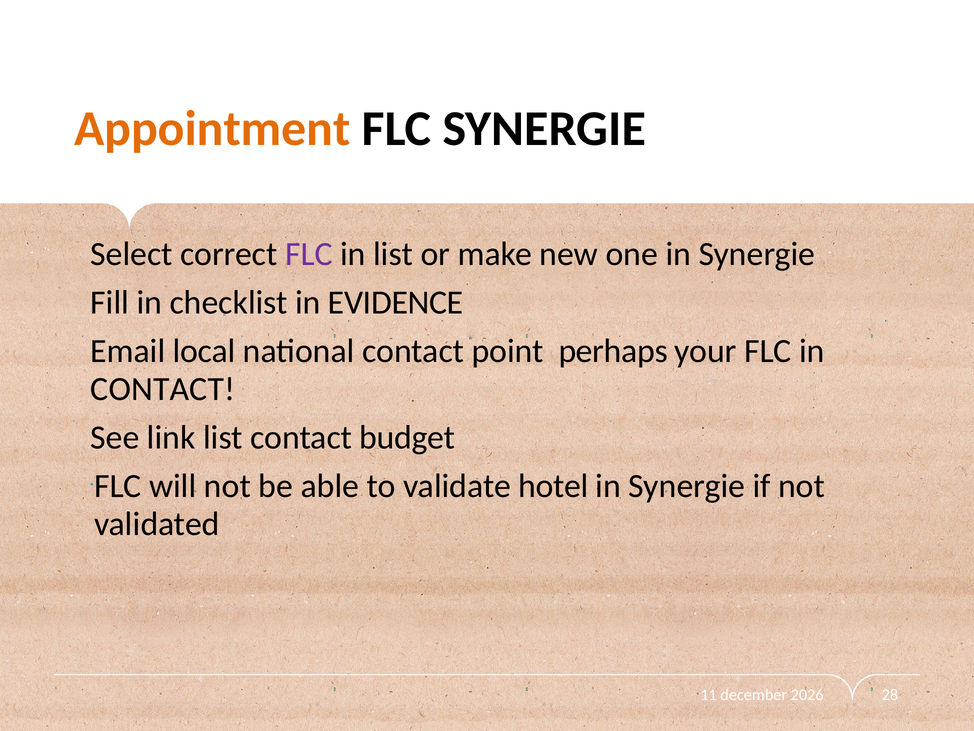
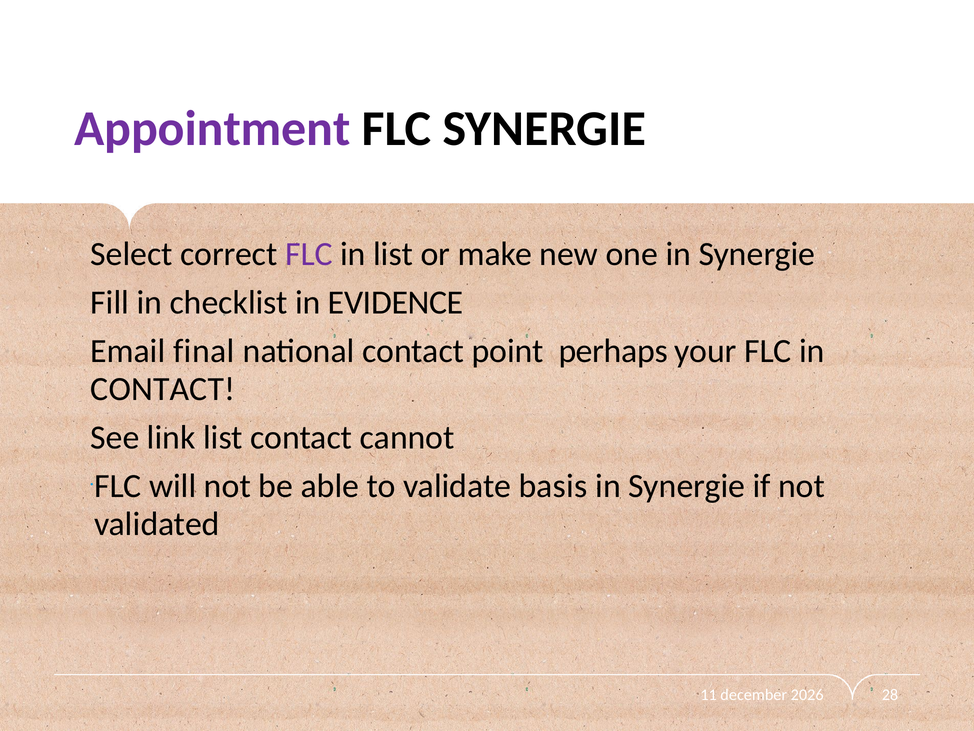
Appointment colour: orange -> purple (212, 128)
local: local -> final (204, 351)
budget: budget -> cannot (407, 437)
hotel: hotel -> basis (553, 486)
